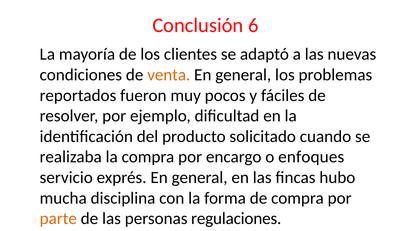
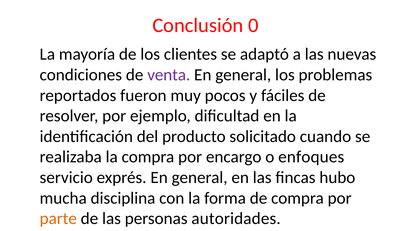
6: 6 -> 0 (253, 26)
venta colour: orange -> purple (169, 75)
regulaciones: regulaciones -> autoridades (236, 219)
